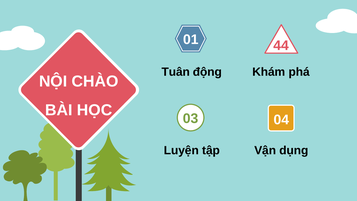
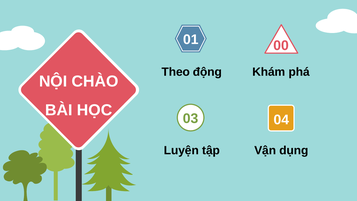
44: 44 -> 00 (281, 45)
Tuân: Tuân -> Theo (176, 72)
